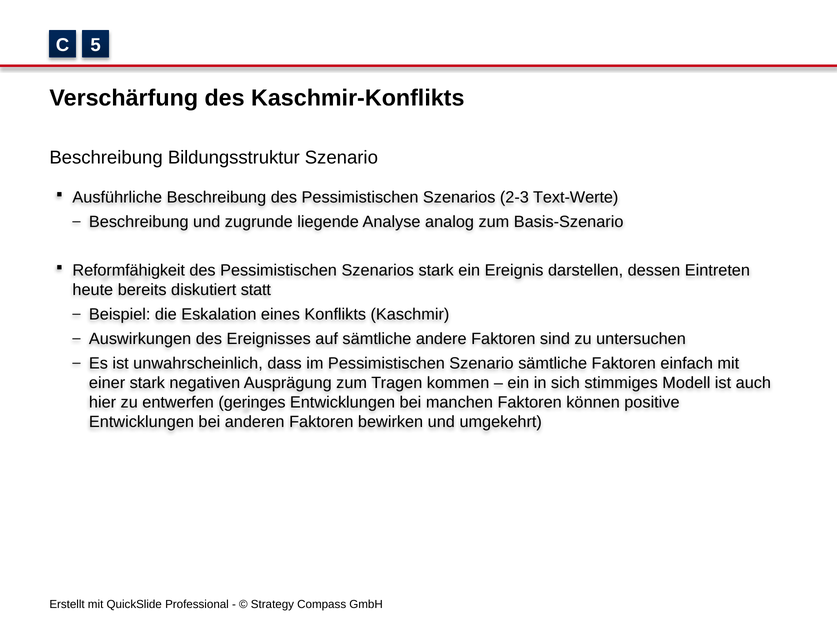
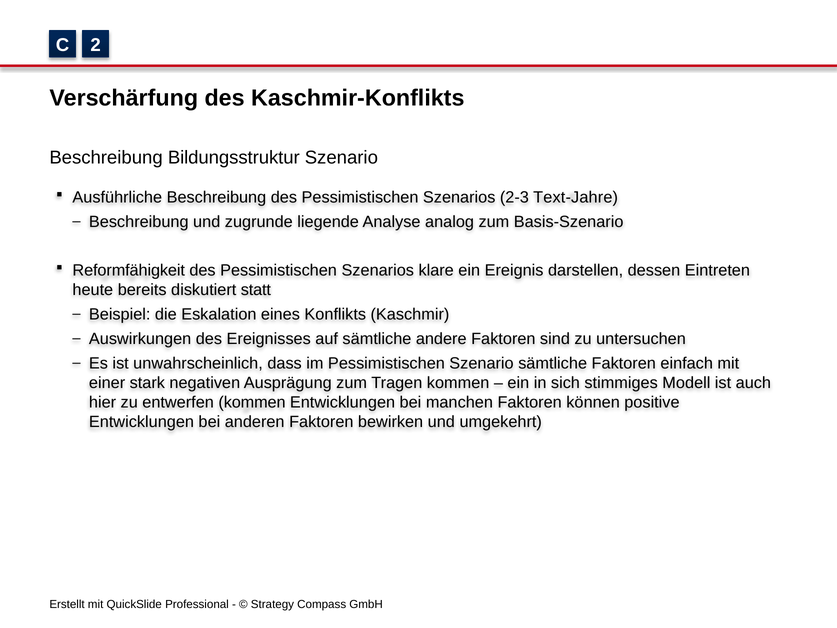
5: 5 -> 2 (96, 45)
Text-Werte: Text-Werte -> Text-Jahre (576, 197)
Szenarios stark: stark -> klare (436, 270)
entwerfen geringes: geringes -> kommen (252, 402)
